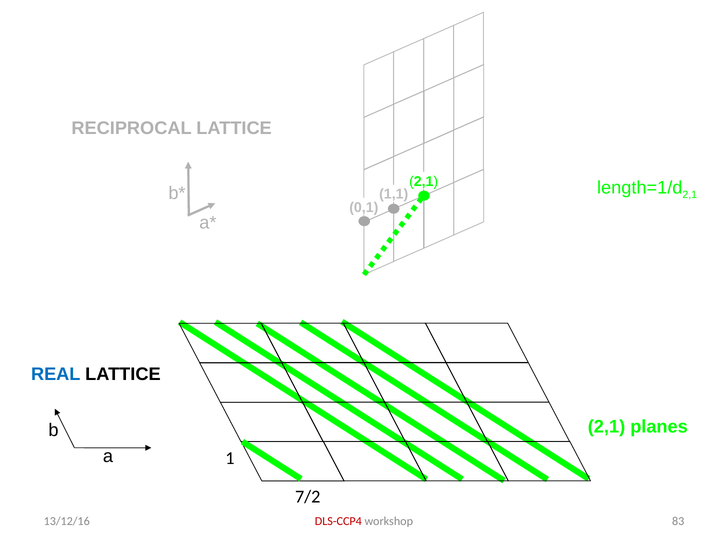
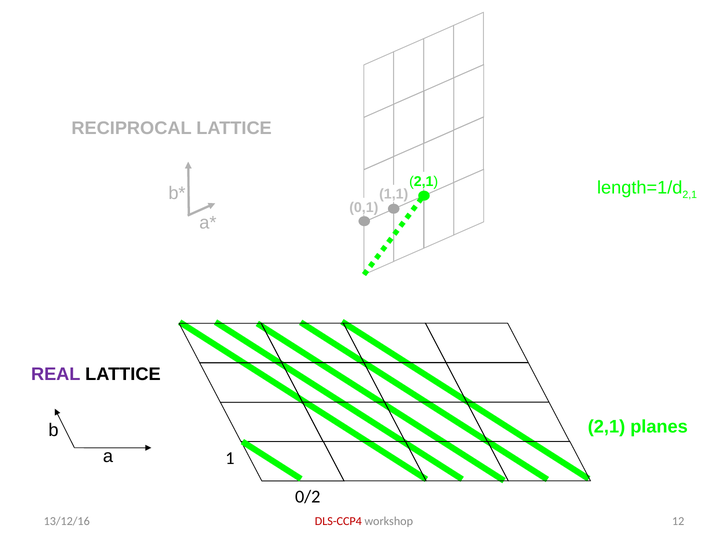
REAL colour: blue -> purple (56, 374)
7/2: 7/2 -> 0/2 (308, 497)
83: 83 -> 12 (678, 521)
